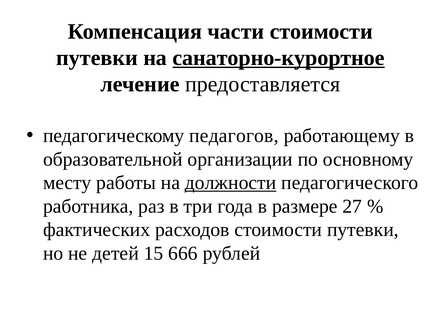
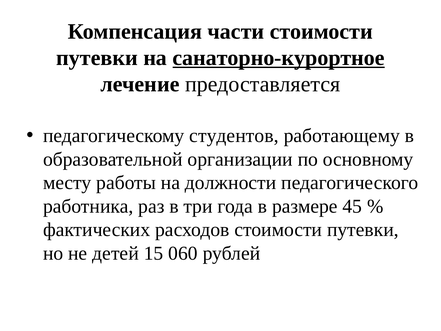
педагогов: педагогов -> студентов (234, 136)
должности underline: present -> none (231, 183)
27: 27 -> 45 (352, 206)
666: 666 -> 060 (183, 253)
